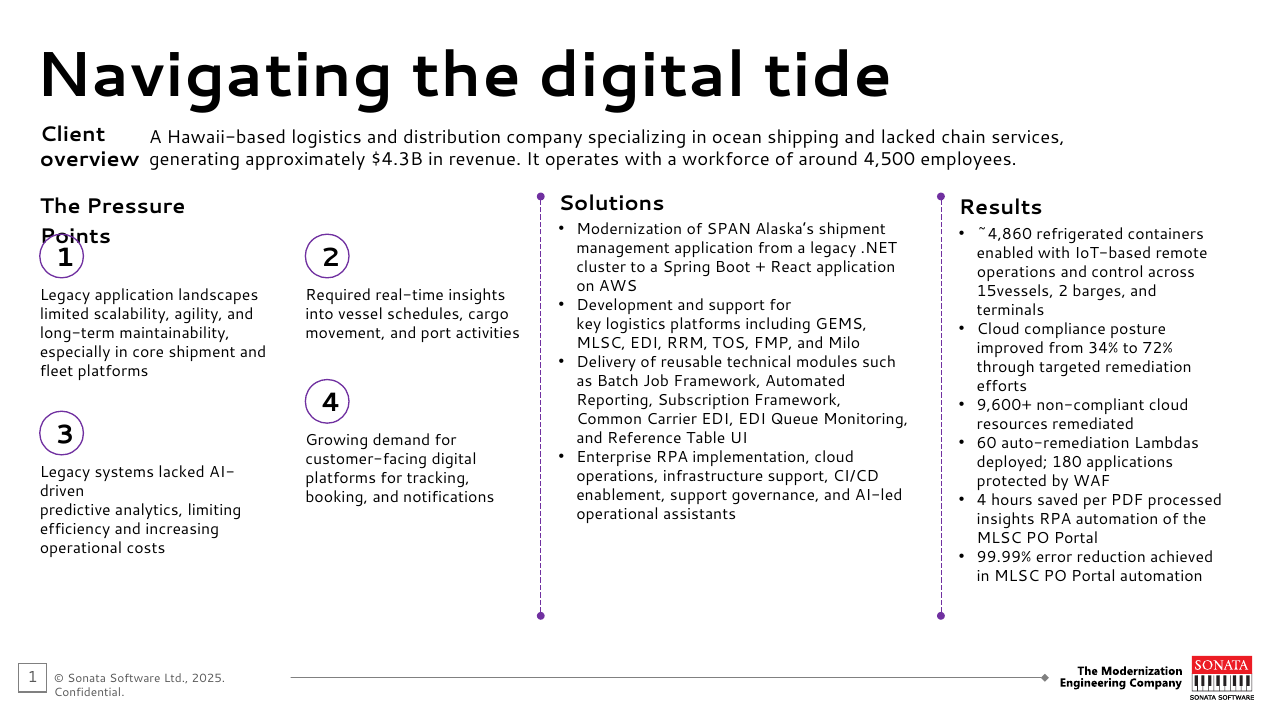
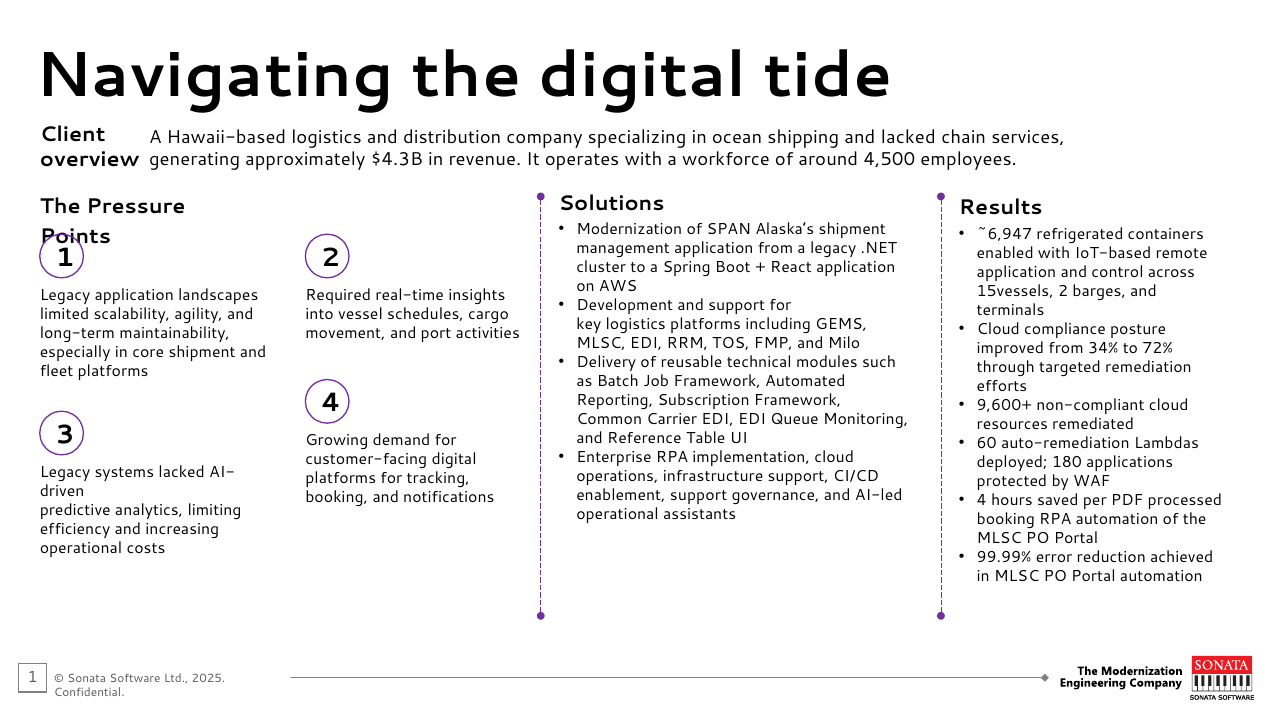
~4,860: ~4,860 -> ~6,947 (1004, 234)
operations: operations -> application (1016, 272)
insights: insights -> booking (1006, 519)
